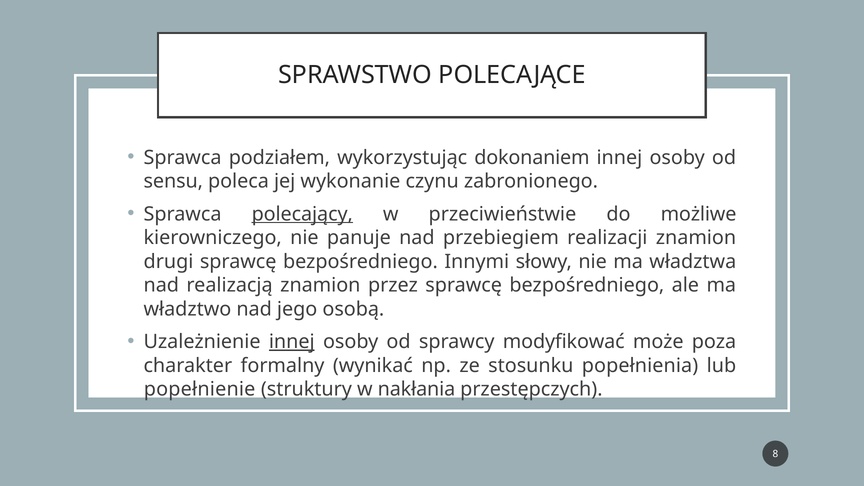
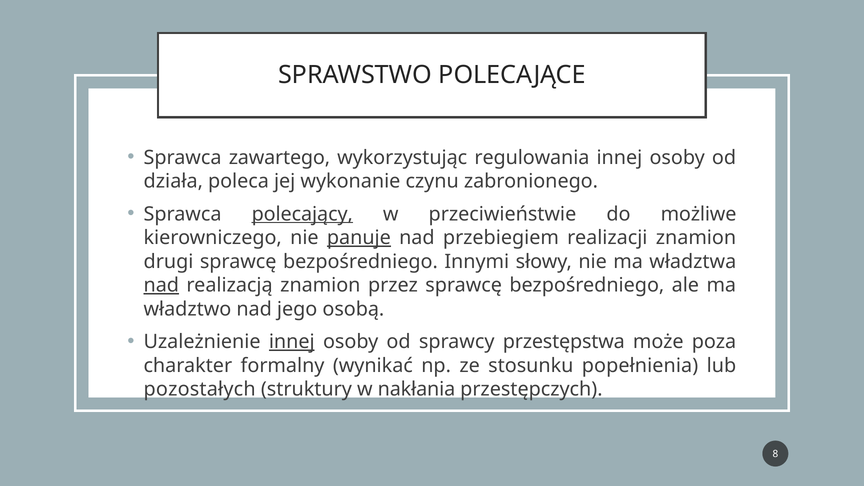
podziałem: podziałem -> zawartego (279, 157)
dokonaniem: dokonaniem -> regulowania (532, 157)
sensu: sensu -> działa (173, 181)
panuje underline: none -> present (359, 238)
nad underline: none -> present (161, 285)
modyfikować: modyfikować -> przestępstwa (564, 342)
popełnienie: popełnienie -> pozostałych (200, 389)
